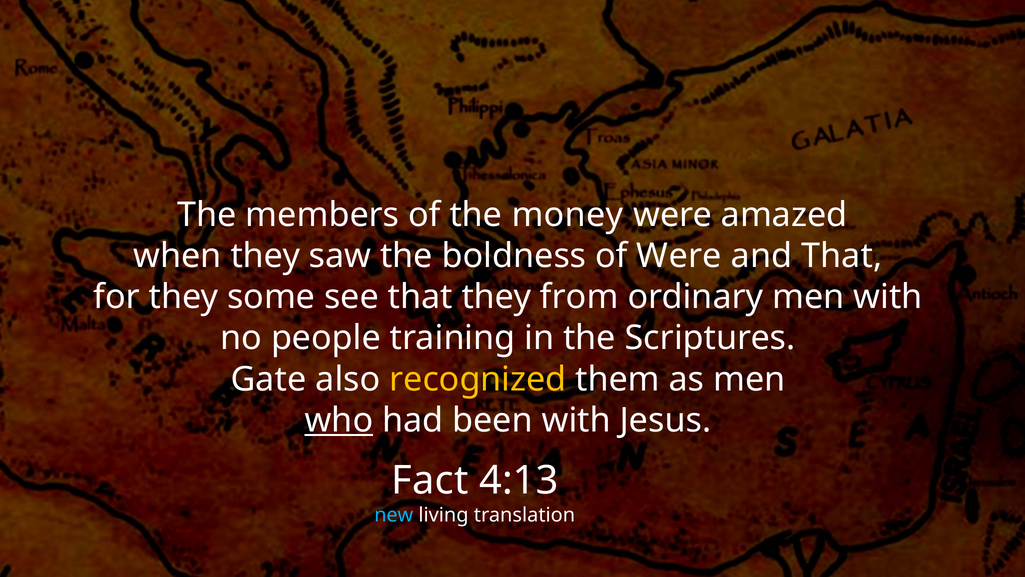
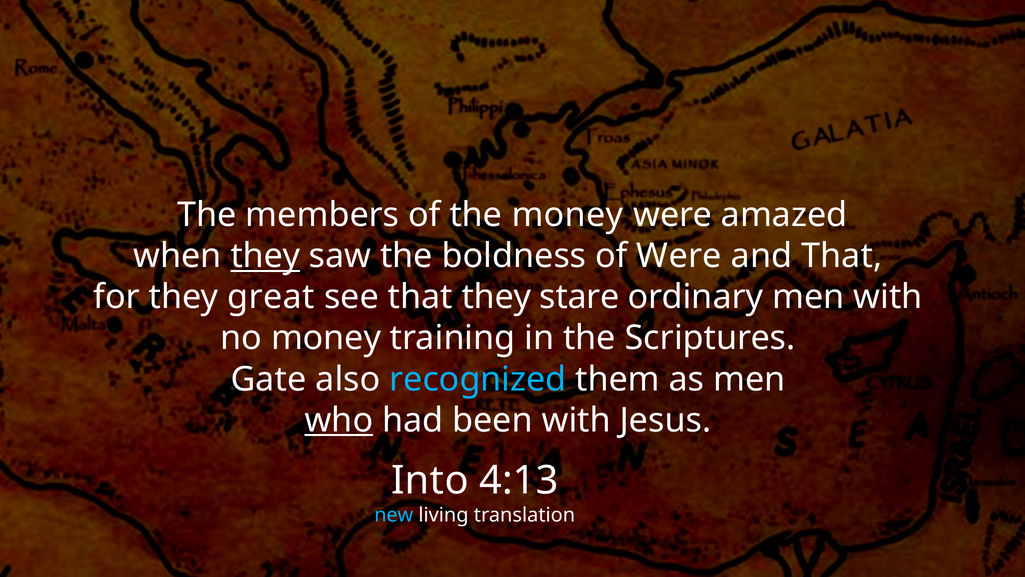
they underline: none -> present (265, 256)
some: some -> great (271, 297)
from: from -> stare (579, 297)
no people: people -> money (326, 338)
recognized colour: yellow -> light blue (478, 379)
Fact: Fact -> Into (430, 480)
